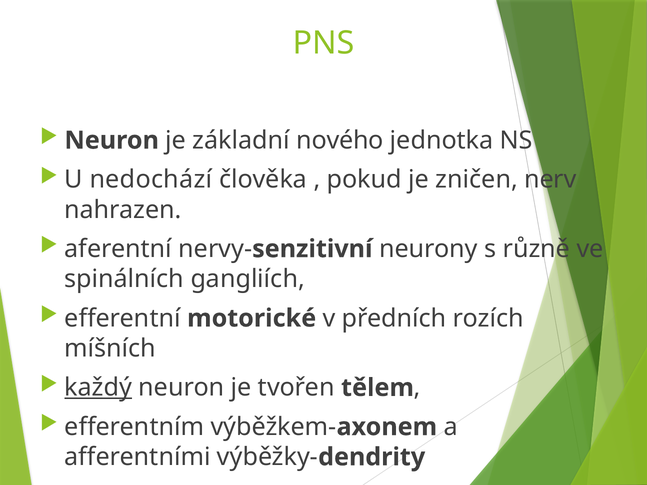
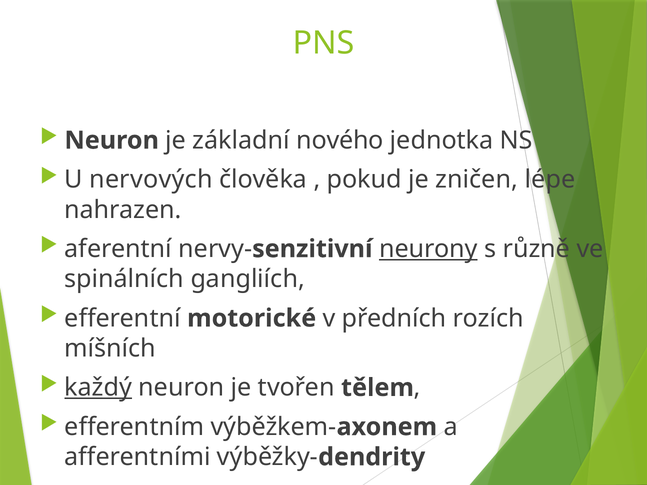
nedochází: nedochází -> nervových (151, 180)
nerv: nerv -> lépe (550, 180)
neurony underline: none -> present (428, 249)
